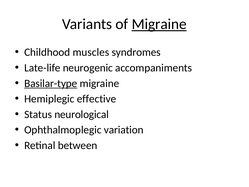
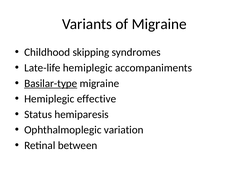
Migraine underline: present -> none (159, 24)
muscles: muscles -> skipping (91, 52)
Late-life neurogenic: neurogenic -> hemiplegic (88, 68)
neurological: neurological -> hemiparesis (82, 114)
